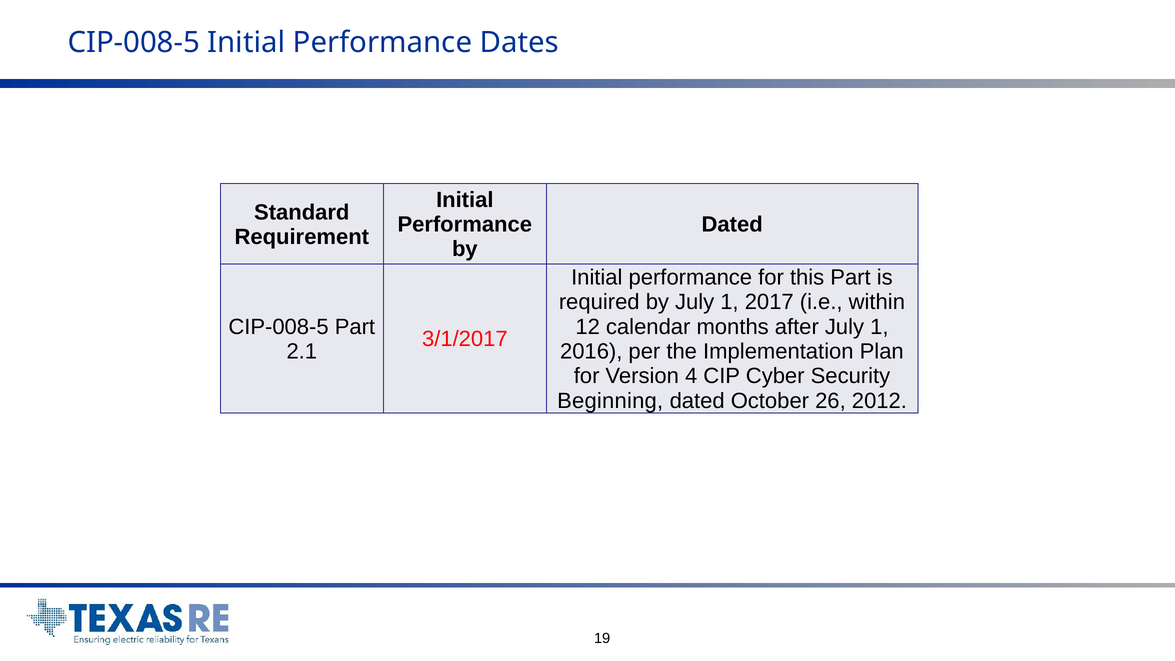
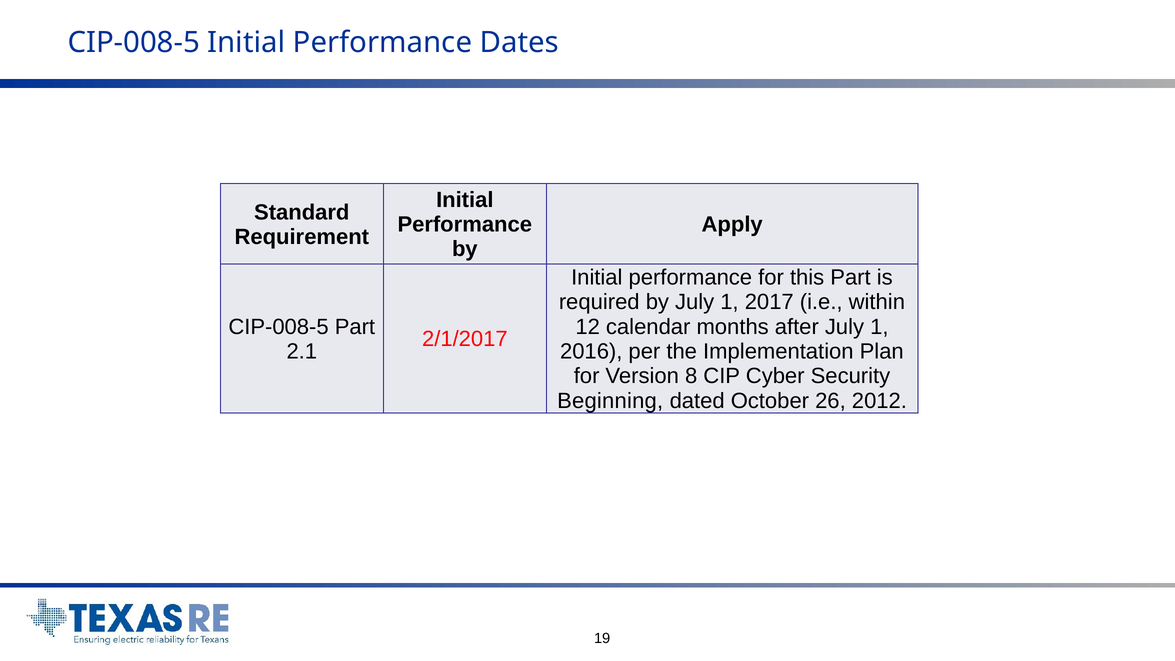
Dated: Dated -> Apply (732, 225)
3/1/2017: 3/1/2017 -> 2/1/2017 (465, 339)
4: 4 -> 8 (691, 376)
